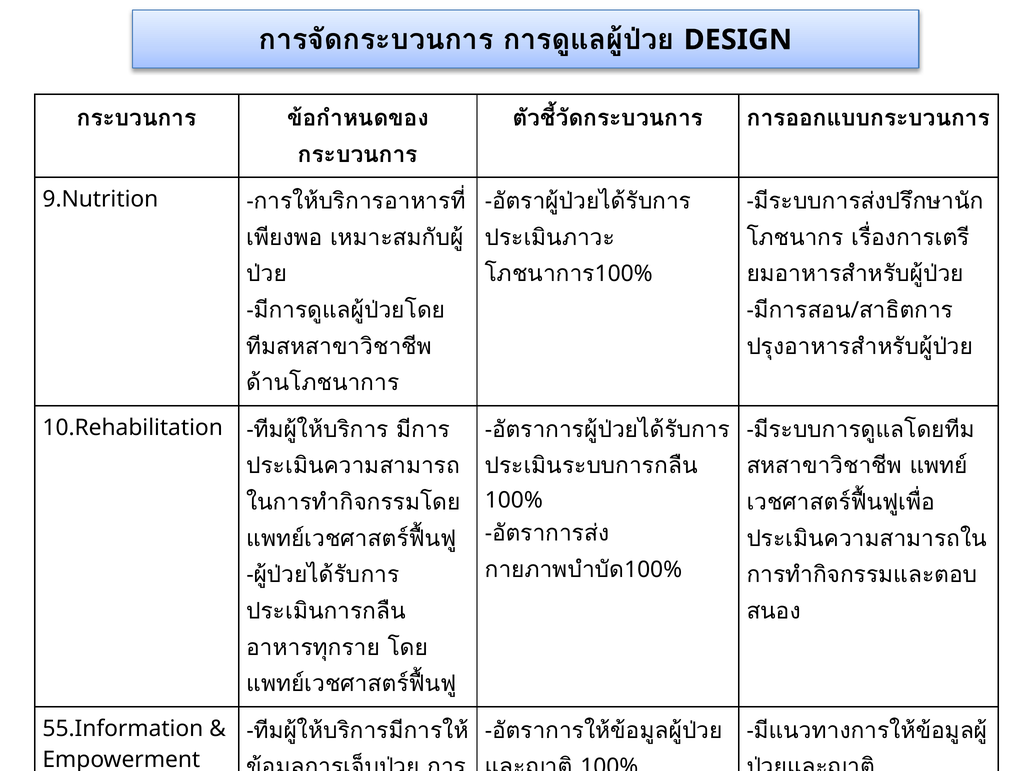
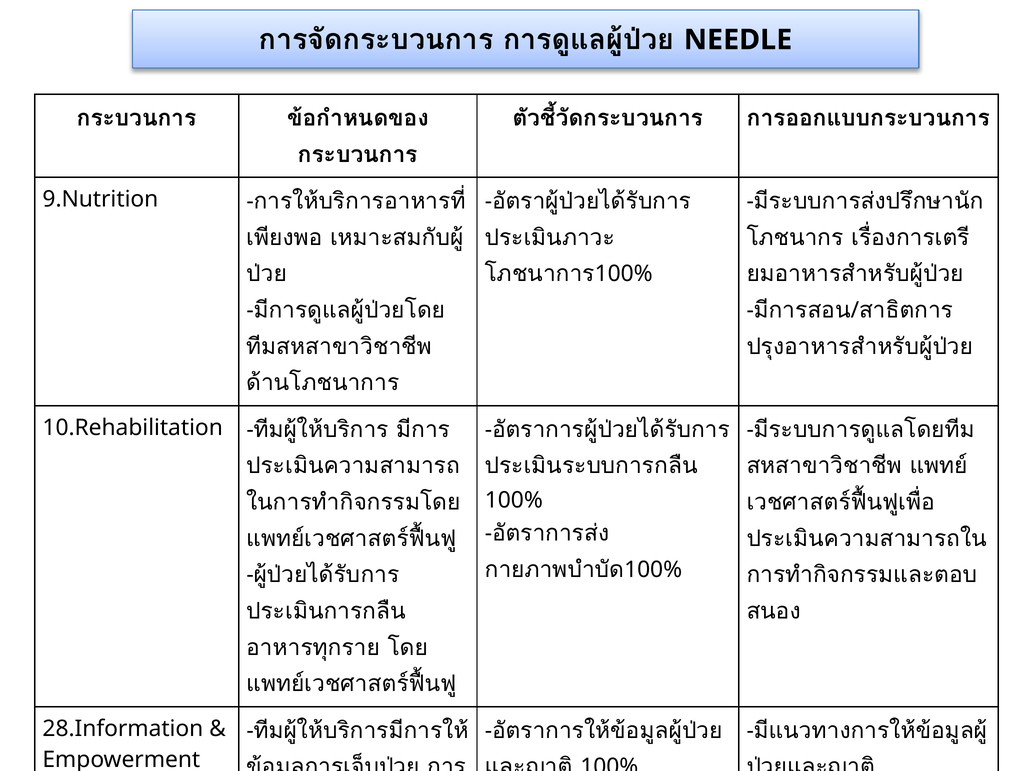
DESIGN: DESIGN -> NEEDLE (738, 40)
55.Information: 55.Information -> 28.Information (123, 729)
